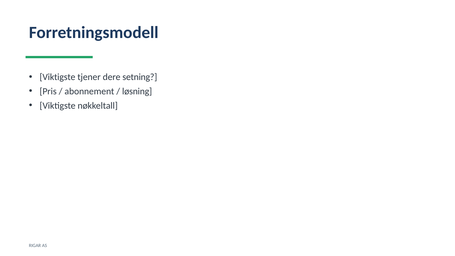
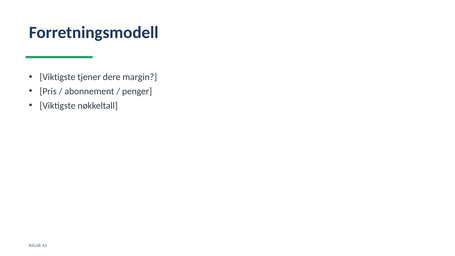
setning: setning -> margin (140, 77)
løsning: løsning -> penger (137, 91)
